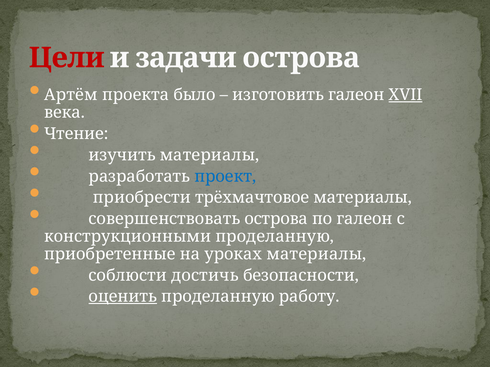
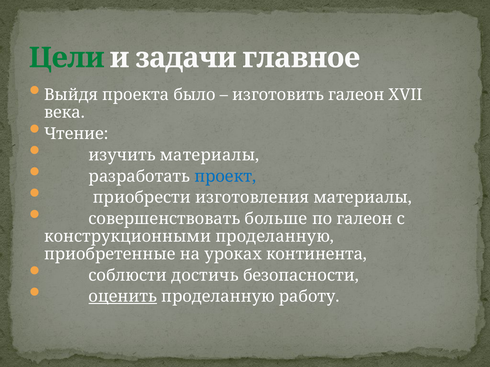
Цели colour: red -> green (67, 58)
задачи острова: острова -> главное (301, 58)
Артём: Артём -> Выйдя (71, 95)
XVII underline: present -> none (406, 95)
трёхмачтовое: трёхмачтовое -> изготовления (252, 198)
совершенствовать острова: острова -> больше (276, 219)
уроках материалы: материалы -> континента (317, 254)
